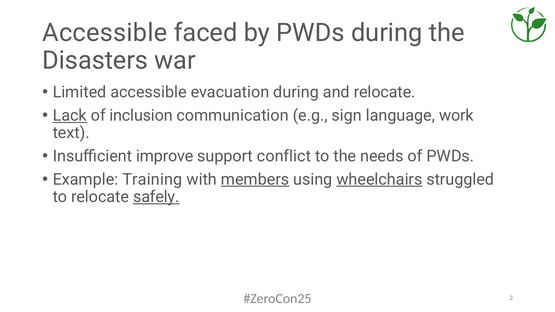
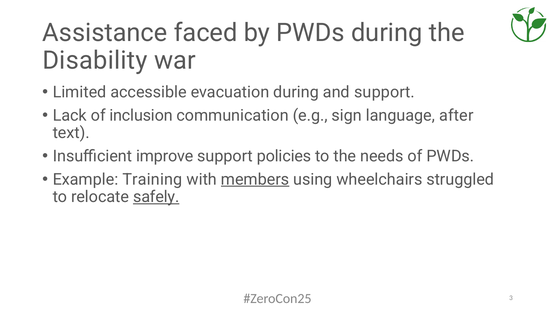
Accessible: Accessible -> Assistance (105, 33)
Disasters: Disasters -> Disability (95, 60)
and relocate: relocate -> support (385, 92)
Lack underline: present -> none (70, 116)
work: work -> after (456, 116)
conflict: conflict -> policies (284, 156)
wheelchairs underline: present -> none (379, 179)
